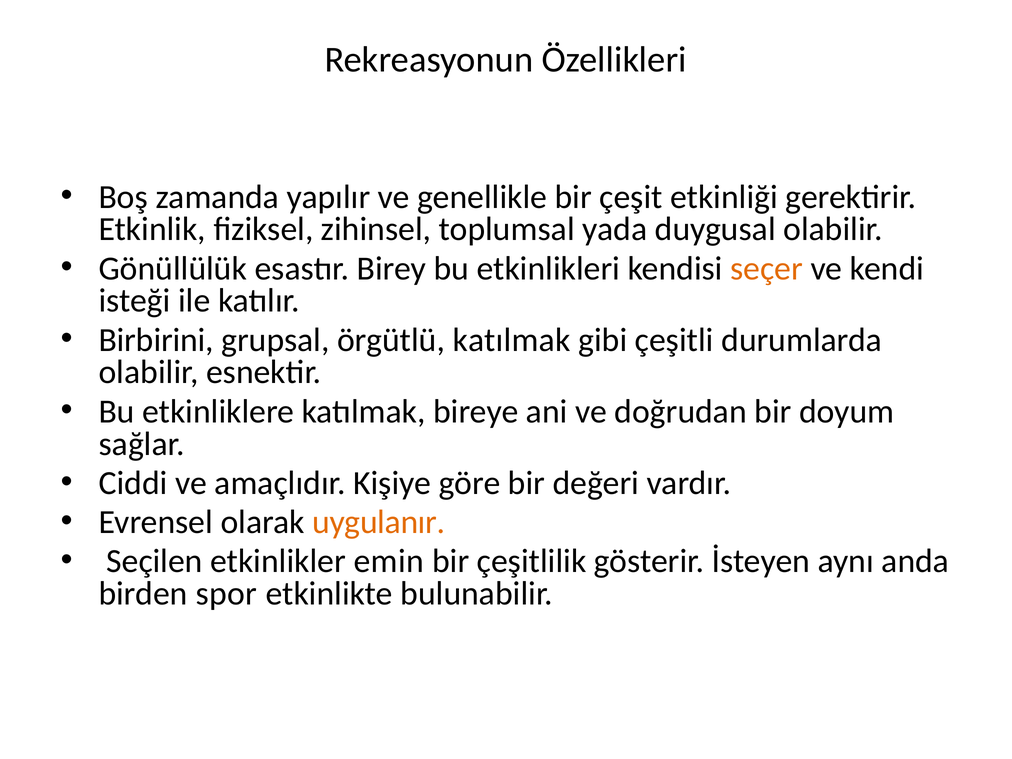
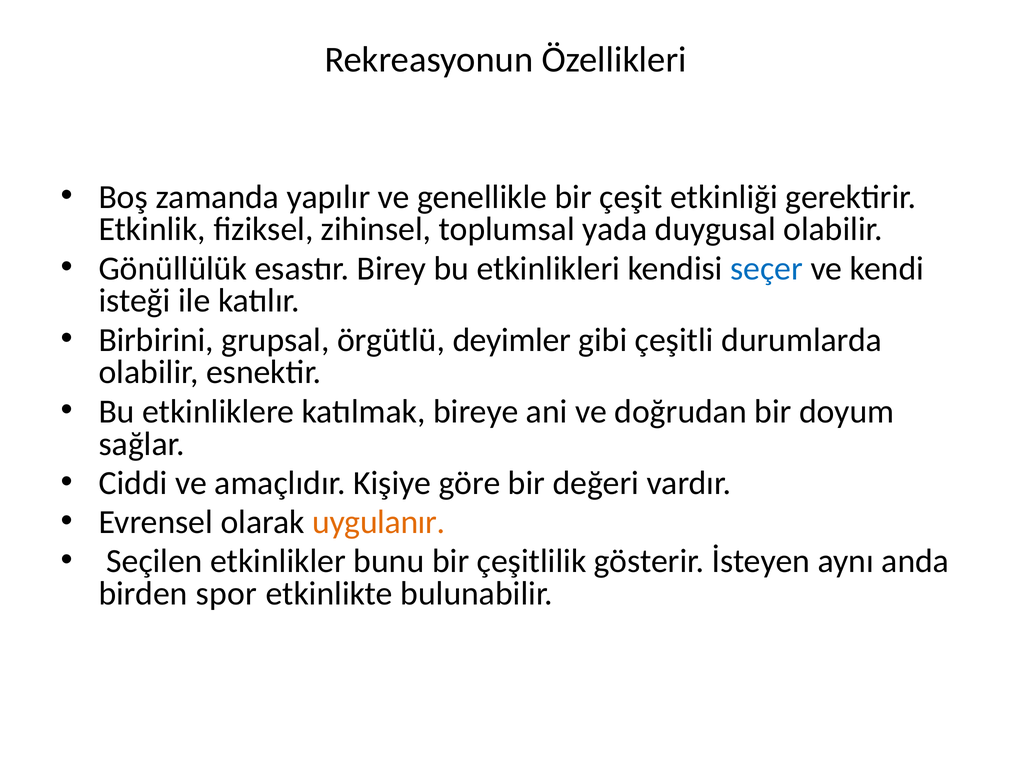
seçer colour: orange -> blue (767, 268)
örgütlü katılmak: katılmak -> deyimler (512, 340)
emin: emin -> bunu (389, 561)
